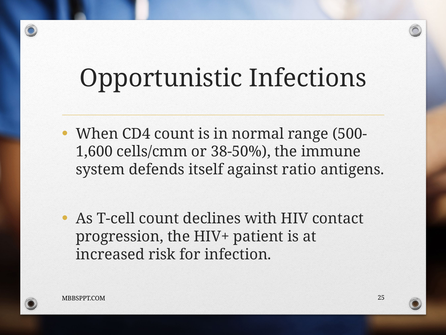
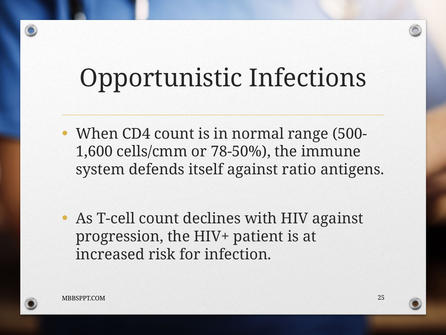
38-50%: 38-50% -> 78-50% (241, 151)
HIV contact: contact -> against (338, 218)
